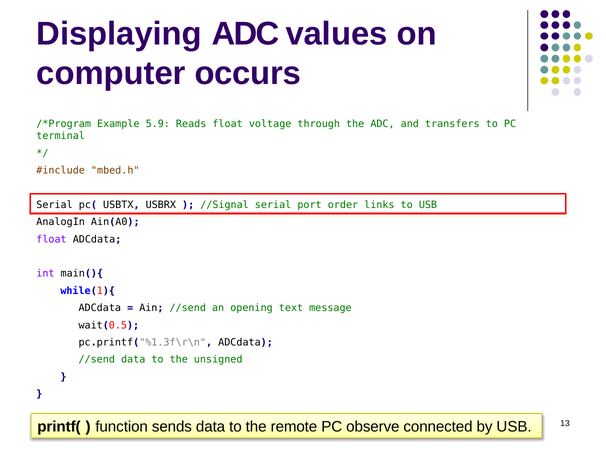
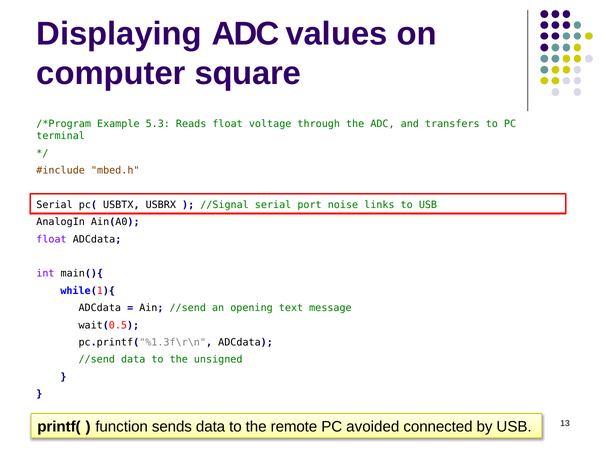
occurs: occurs -> square (248, 74)
5.9: 5.9 -> 5.3 (158, 124)
order: order -> noise (343, 205)
observe: observe -> avoided (373, 426)
